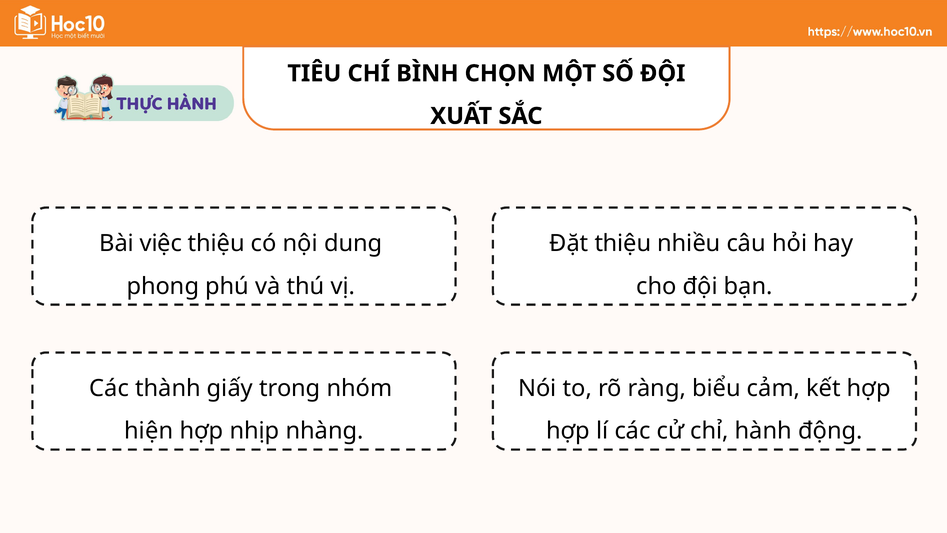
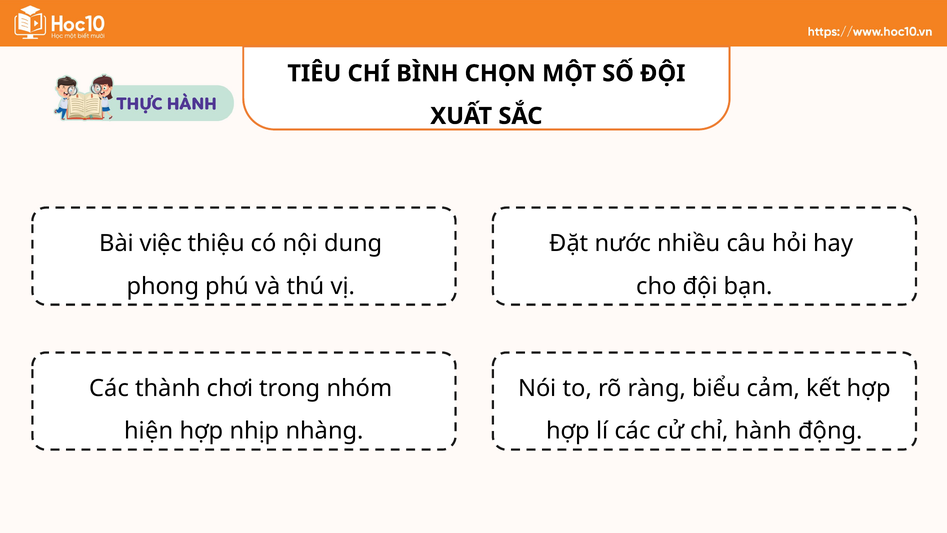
Đặt thiệu: thiệu -> nước (623, 243)
giấy: giấy -> chơi (230, 388)
